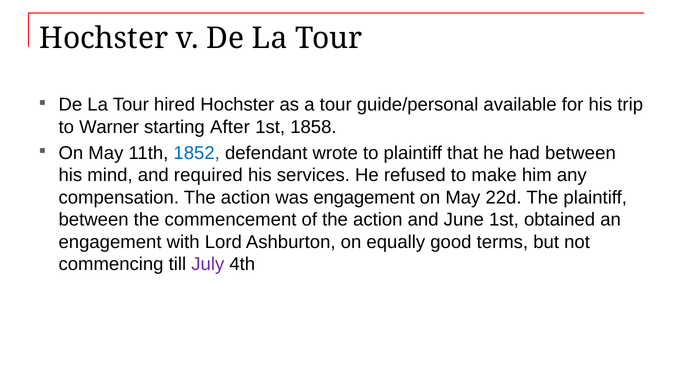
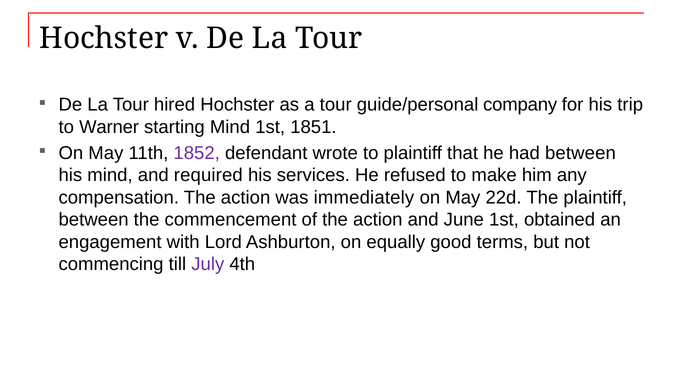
available: available -> company (520, 105)
starting After: After -> Mind (230, 127)
1858: 1858 -> 1851 (313, 127)
1852 colour: blue -> purple (197, 153)
was engagement: engagement -> immediately (364, 197)
